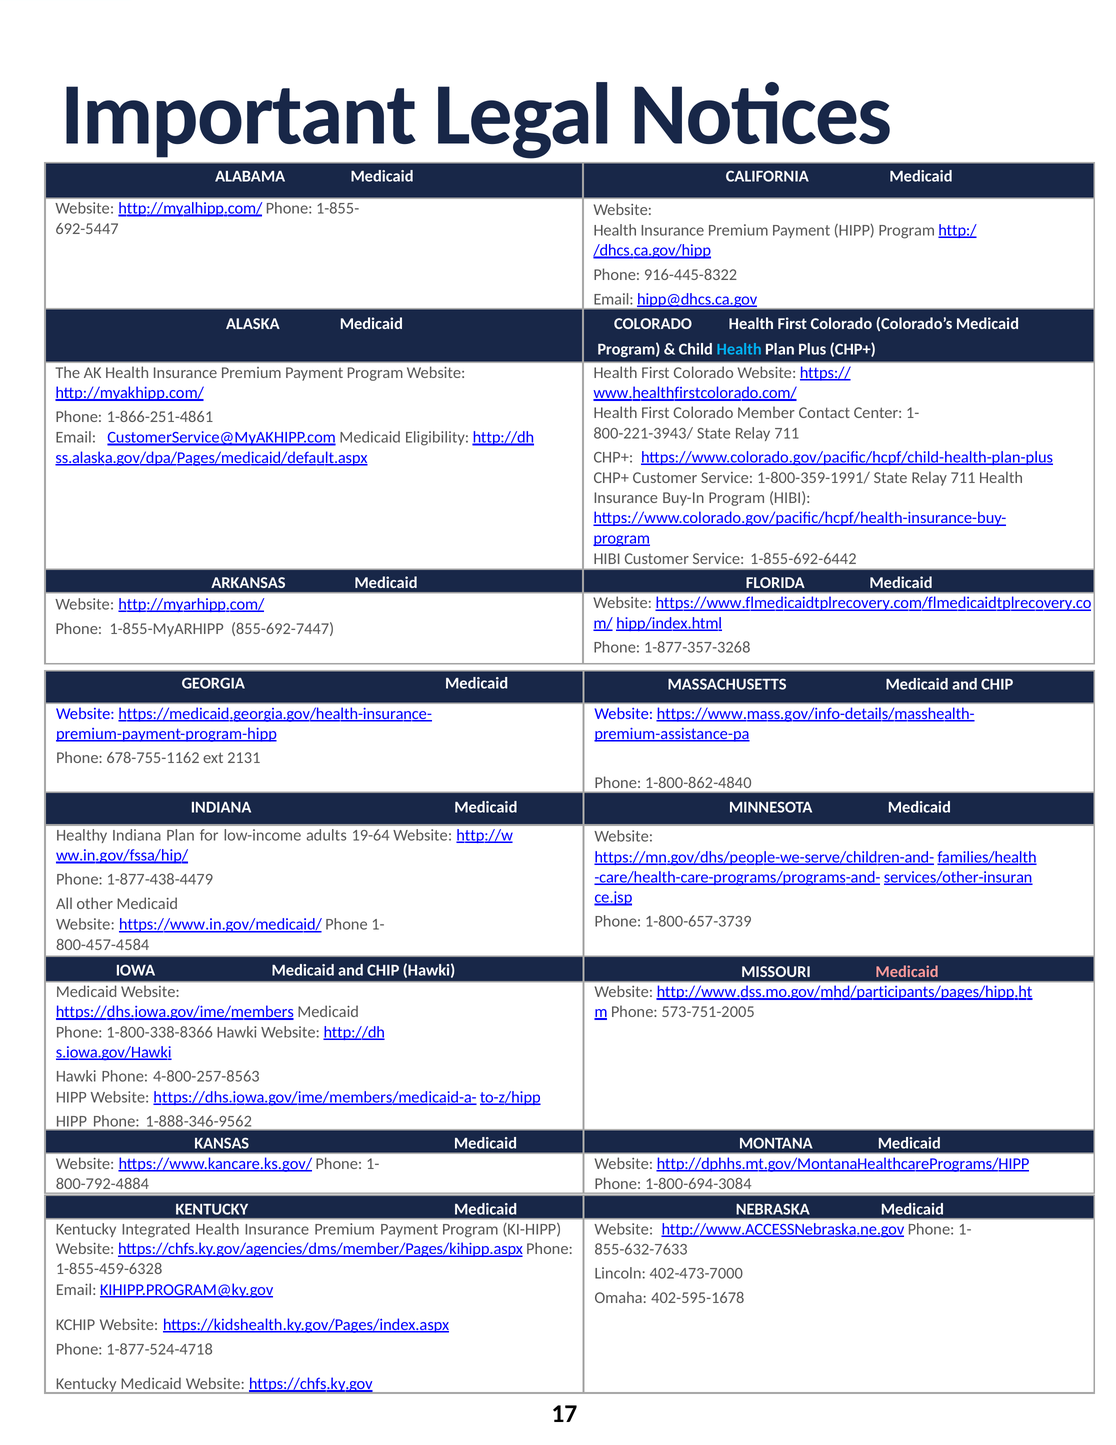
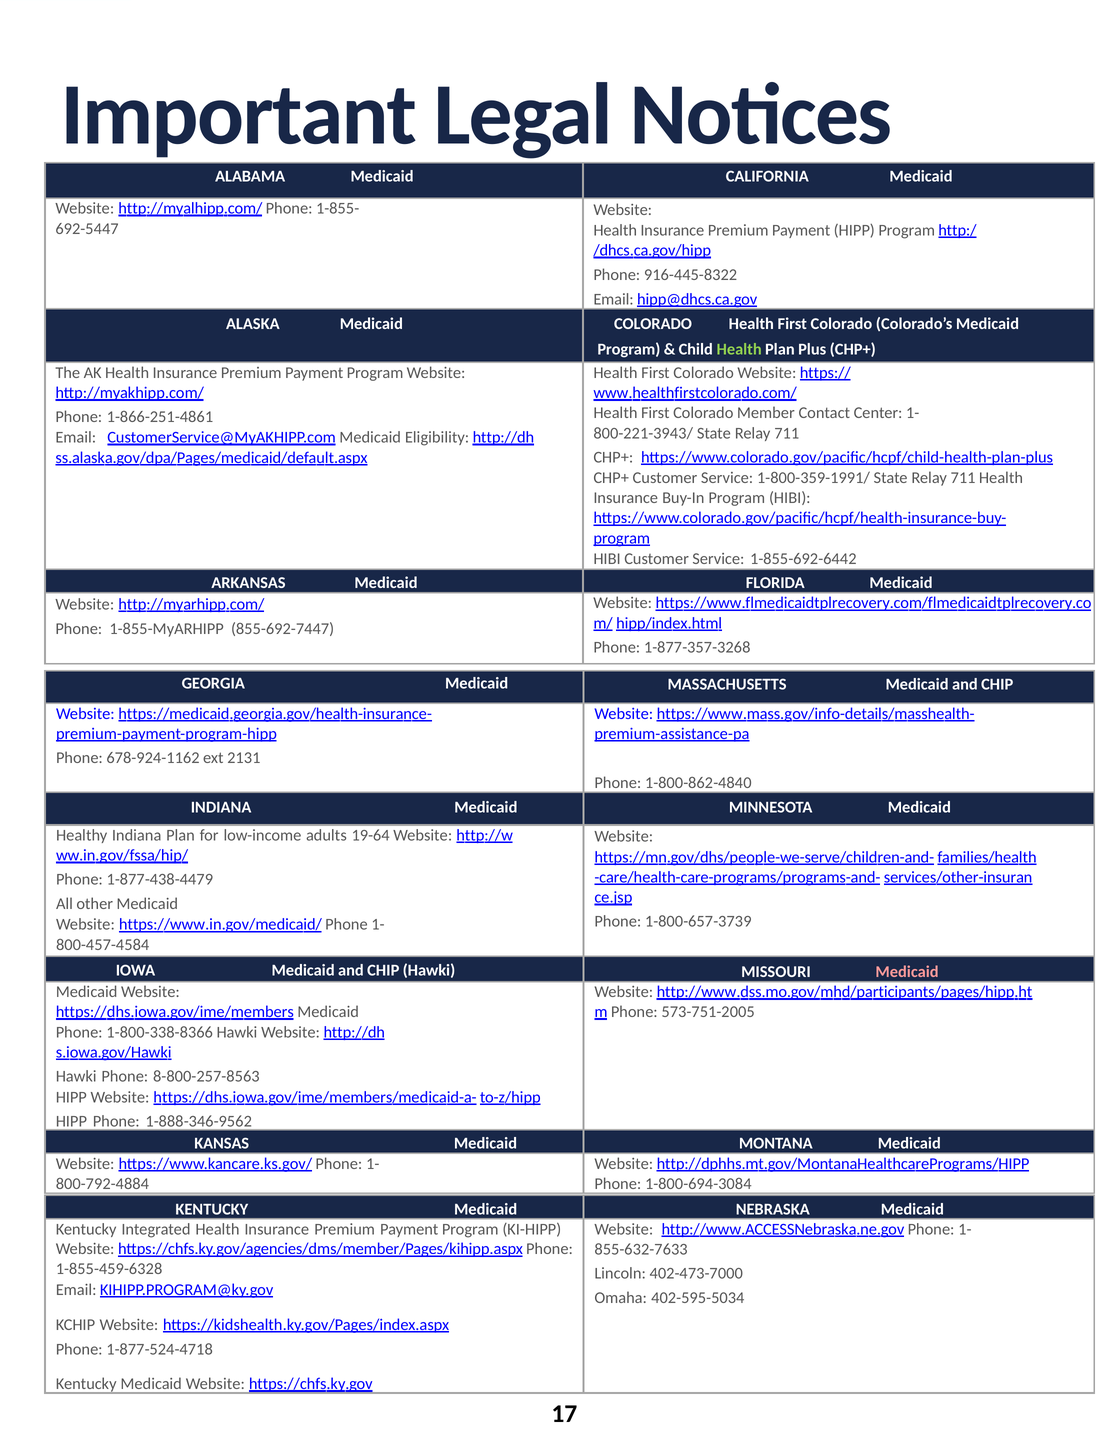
Health colour: light blue -> light green (739, 349)
678-755-1162: 678-755-1162 -> 678-924-1162 (153, 757)
4-800-257-8563: 4-800-257-8563 -> 8-800-257-8563 (206, 1076)
402-595-1678: 402-595-1678 -> 402-595-5034 (698, 1297)
